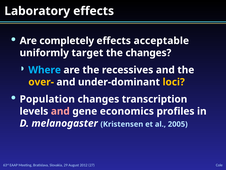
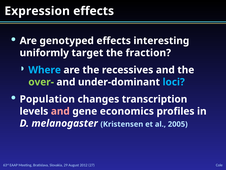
Laboratory: Laboratory -> Expression (37, 11)
completely: completely -> genotyped (67, 41)
acceptable: acceptable -> interesting (161, 41)
the changes: changes -> fraction (148, 53)
over- colour: yellow -> light green (41, 82)
loci colour: yellow -> light blue (174, 82)
